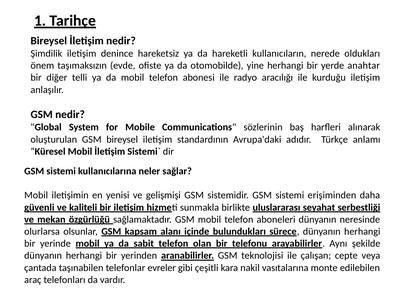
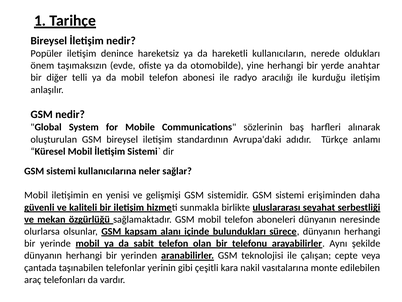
Şimdilik: Şimdilik -> Popüler (46, 53)
evreler: evreler -> yerinin (162, 267)
